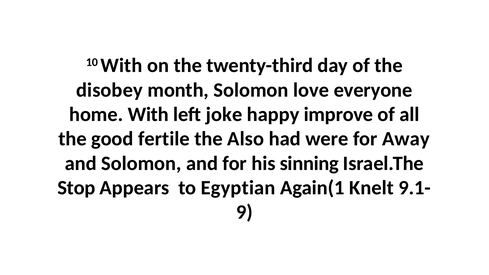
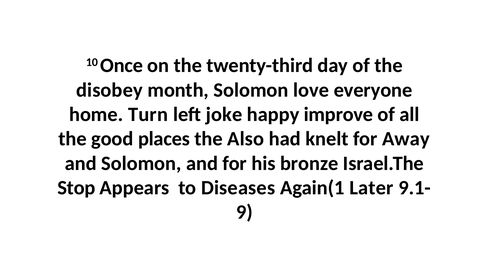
10 With: With -> Once (122, 66)
home With: With -> Turn (148, 114)
fertile: fertile -> places (164, 139)
were: were -> knelt (327, 139)
sinning: sinning -> bronze (309, 163)
Egyptian: Egyptian -> Diseases (238, 188)
Knelt: Knelt -> Later (371, 188)
